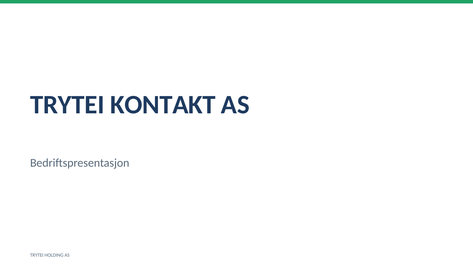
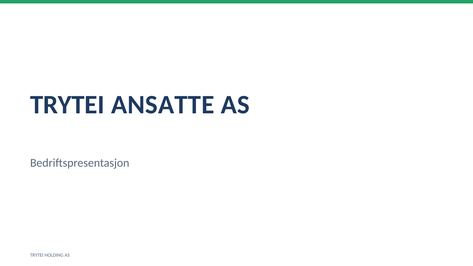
KONTAKT: KONTAKT -> ANSATTE (163, 105)
